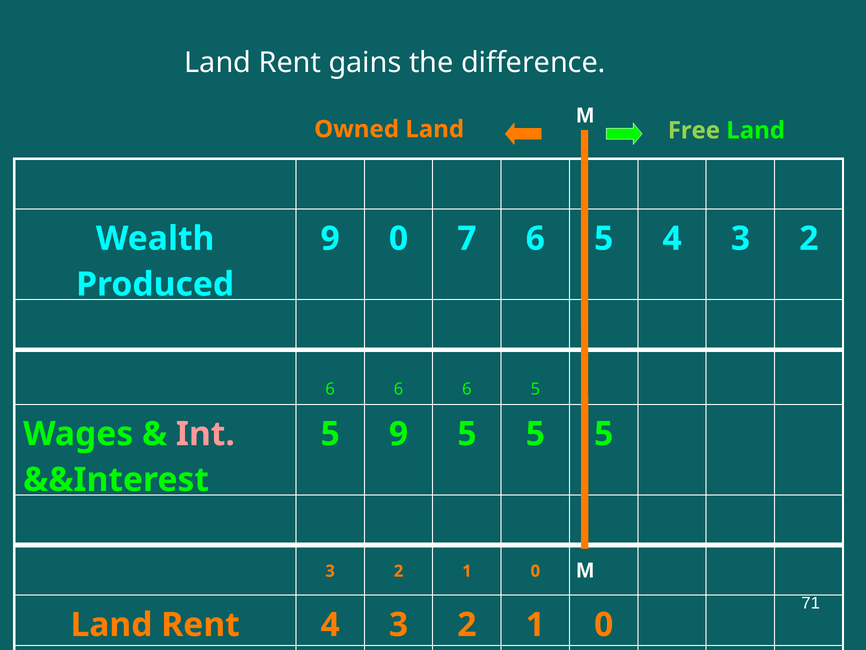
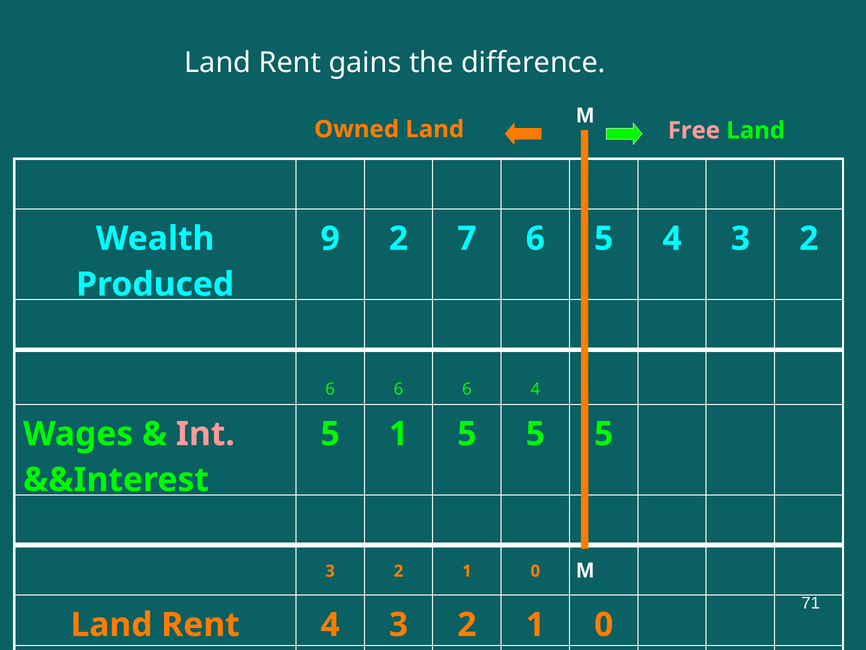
Free colour: light green -> pink (694, 130)
9 0: 0 -> 2 (399, 238)
6 6 5: 5 -> 4 (535, 389)
5 9: 9 -> 1 (399, 434)
